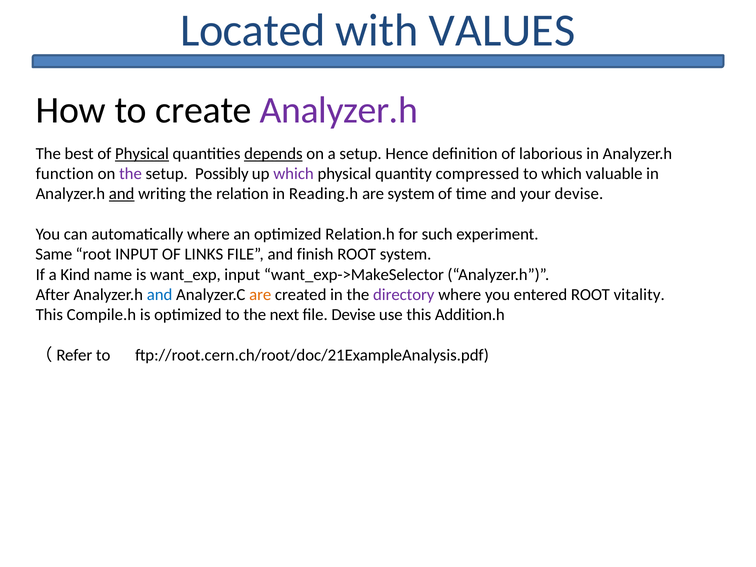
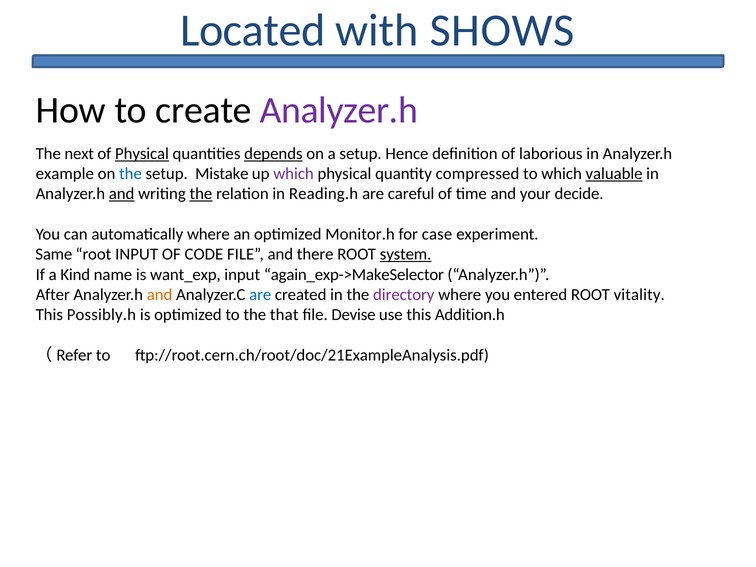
VALUES: VALUES -> SHOWS (502, 30)
best: best -> next (79, 154)
function: function -> example (65, 174)
the colour: purple -> blue (131, 174)
Possibly: Possibly -> Mistake (222, 174)
valuable underline: none -> present (614, 174)
the underline: none -> present (201, 194)
are system: system -> careful (411, 194)
your devise: devise -> decide (579, 194)
Relation.h: Relation.h -> Monitor.h (360, 234)
such: such -> case (437, 234)
LINKS: LINKS -> CODE (204, 254)
finish: finish -> there (315, 254)
system underline: none -> present (406, 254)
want_exp->MakeSelector: want_exp->MakeSelector -> again_exp->MakeSelector (354, 274)
and colour: blue -> orange (160, 295)
are colour: orange -> blue (260, 295)
Compile.h: Compile.h -> Possibly.h (101, 315)
next: next -> that (284, 315)
